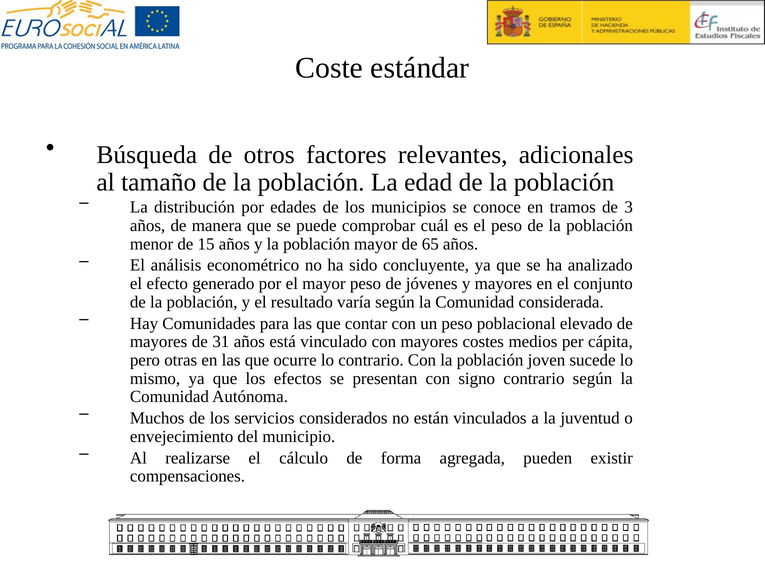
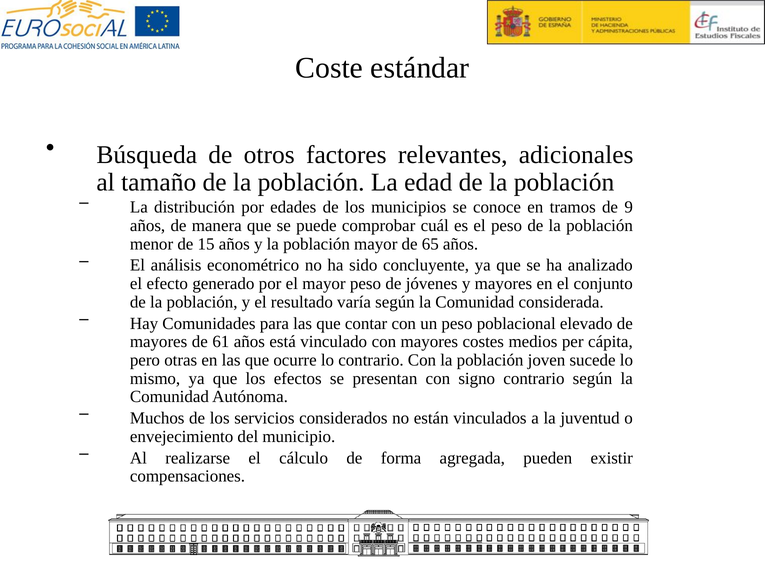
3: 3 -> 9 (629, 207)
31: 31 -> 61 (221, 342)
